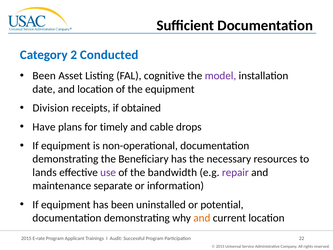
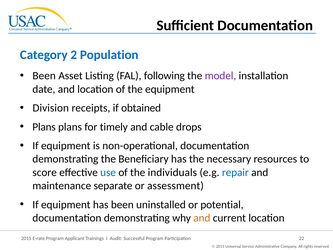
Conducted: Conducted -> Population (109, 55)
cognitive: cognitive -> following (164, 76)
Have: Have -> Plans (44, 127)
lands: lands -> score (45, 172)
use colour: purple -> blue (108, 172)
bandwidth: bandwidth -> individuals (172, 172)
repair colour: purple -> blue (235, 172)
information: information -> assessment (175, 186)
